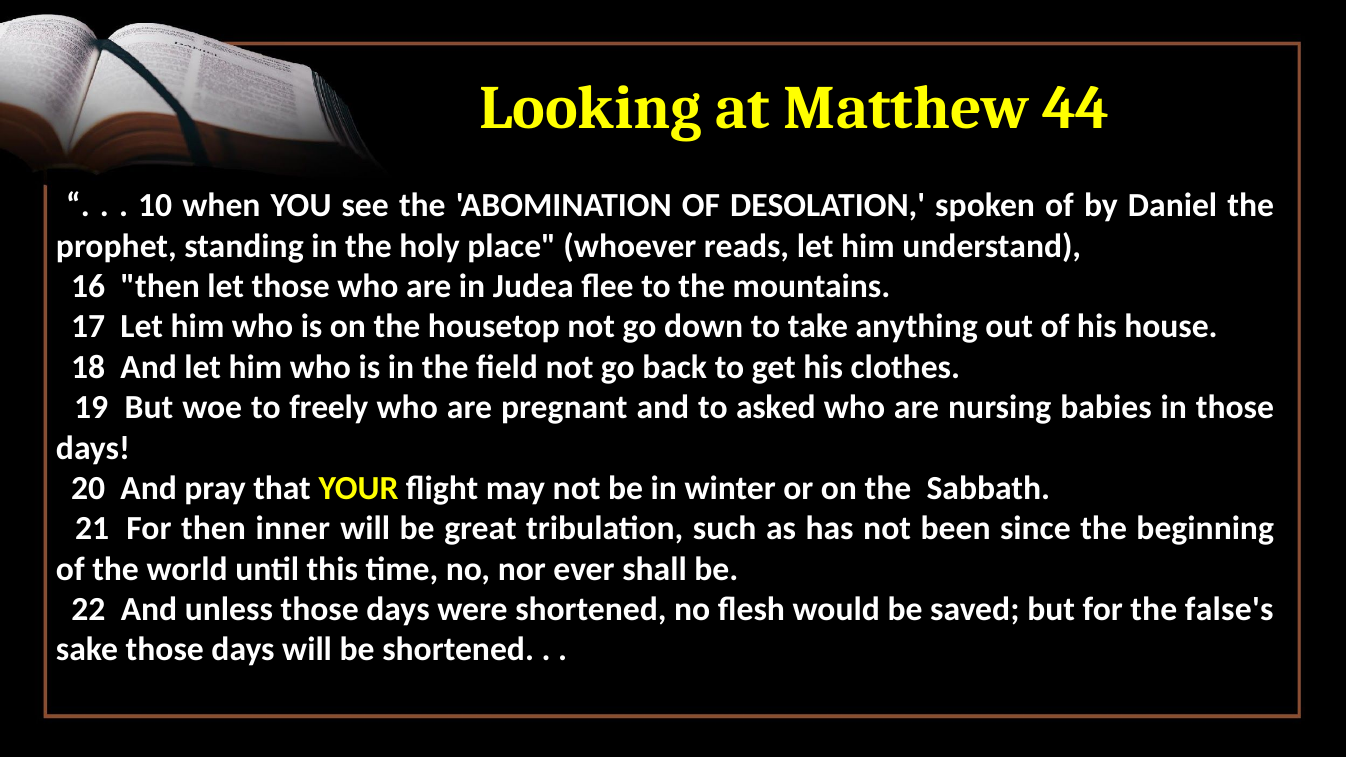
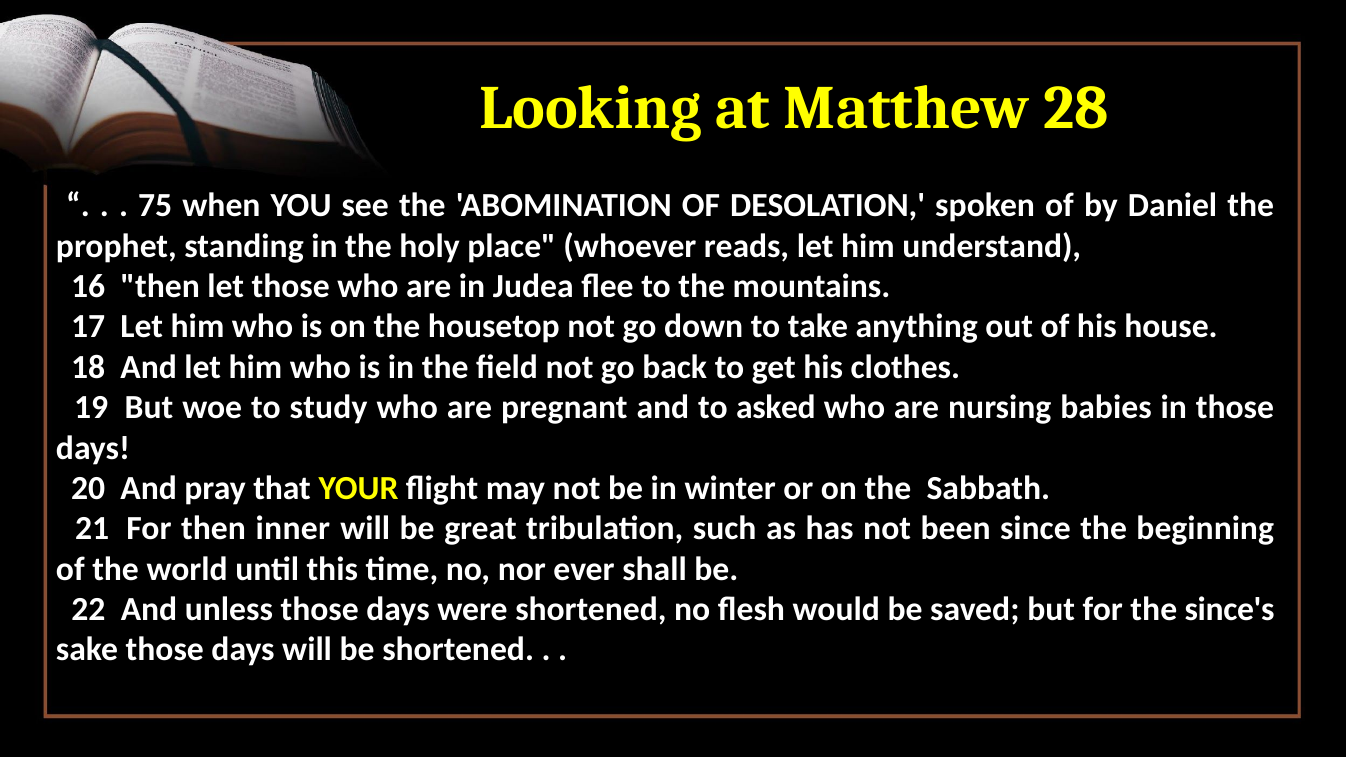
44: 44 -> 28 (1076, 108)
10: 10 -> 75 (155, 206)
freely: freely -> study (329, 408)
false's: false's -> since's (1230, 609)
